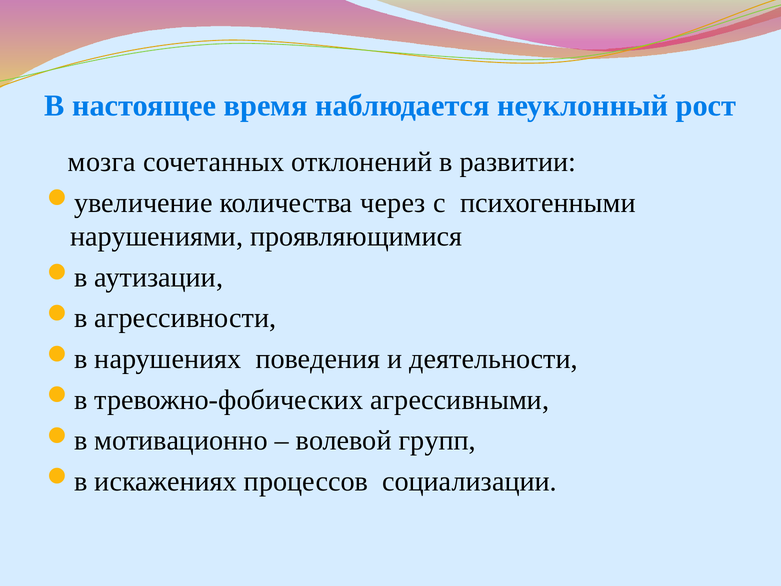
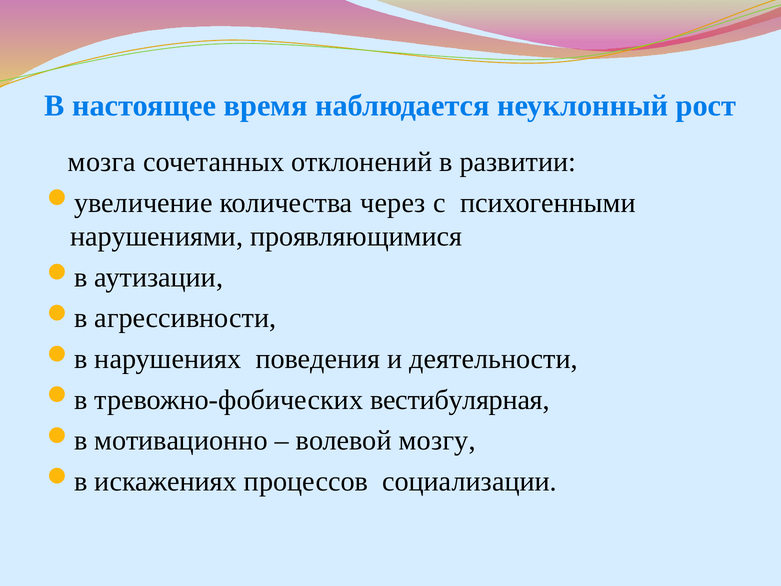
агрессивными: агрессивными -> вестибулярная (460, 400)
групп: групп -> мозгу (437, 440)
